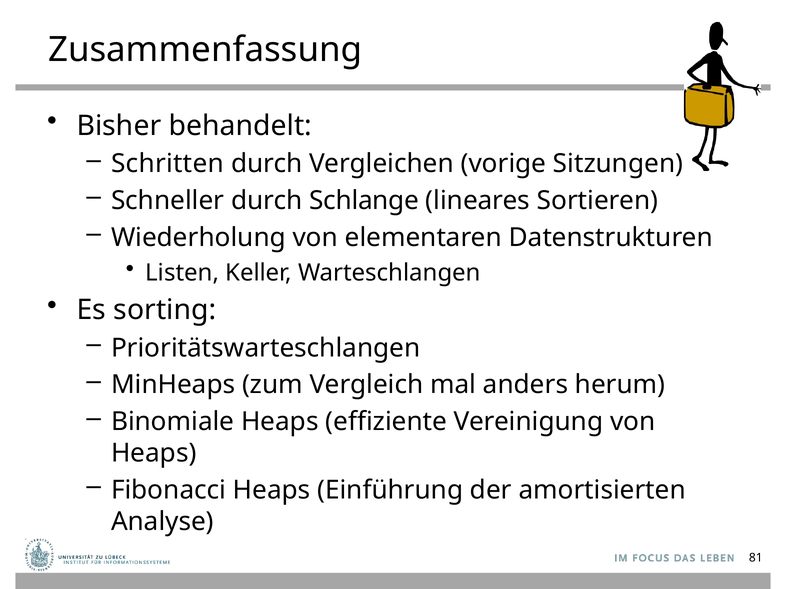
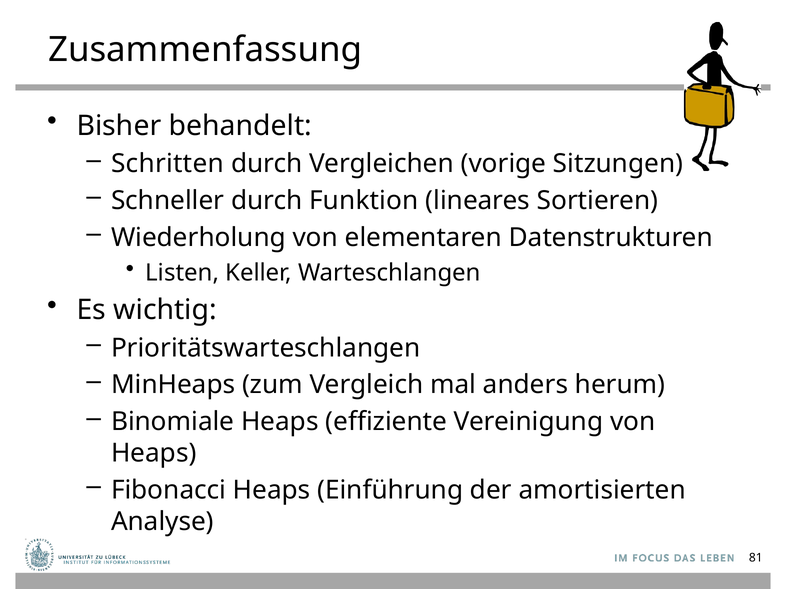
Schlange: Schlange -> Funktion (364, 201)
sorting: sorting -> wichtig (165, 310)
